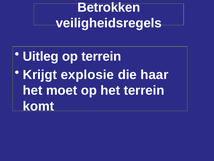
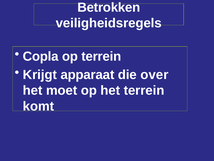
Uitleg: Uitleg -> Copla (41, 56)
explosie: explosie -> apparaat (87, 74)
haar: haar -> over (154, 74)
